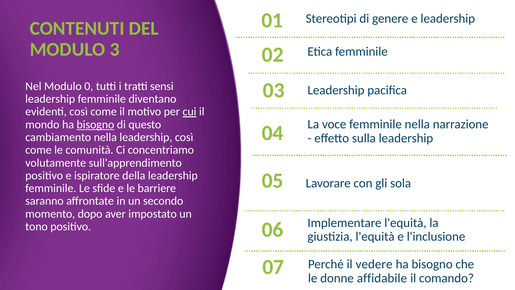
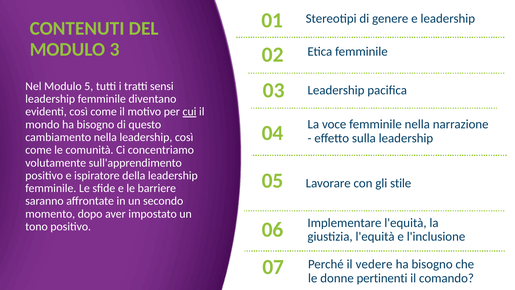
0: 0 -> 5 (89, 86)
bisogno underline: present -> none (95, 124)
sola: sola -> stile (401, 183)
affidabile: affidabile -> pertinenti (382, 278)
